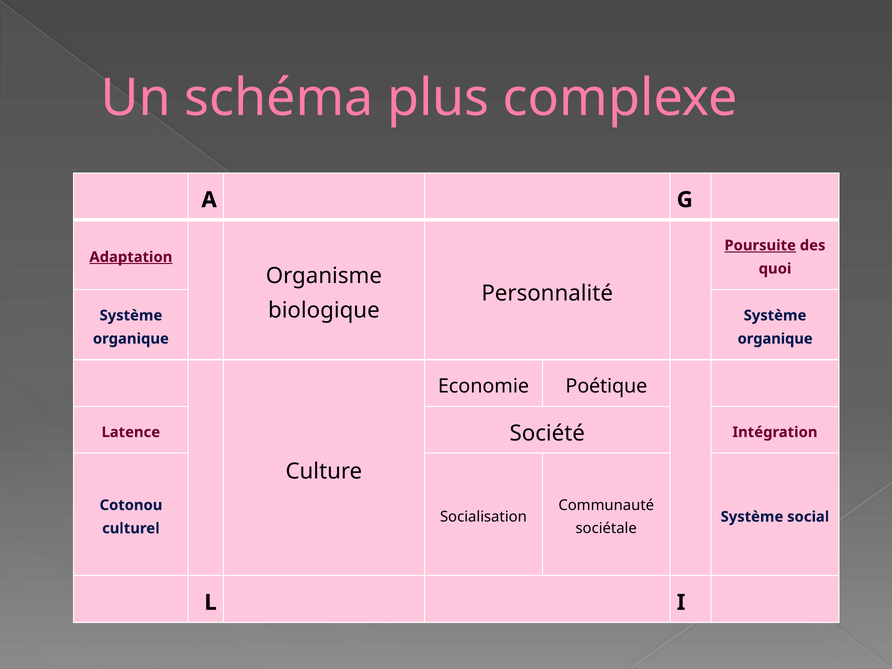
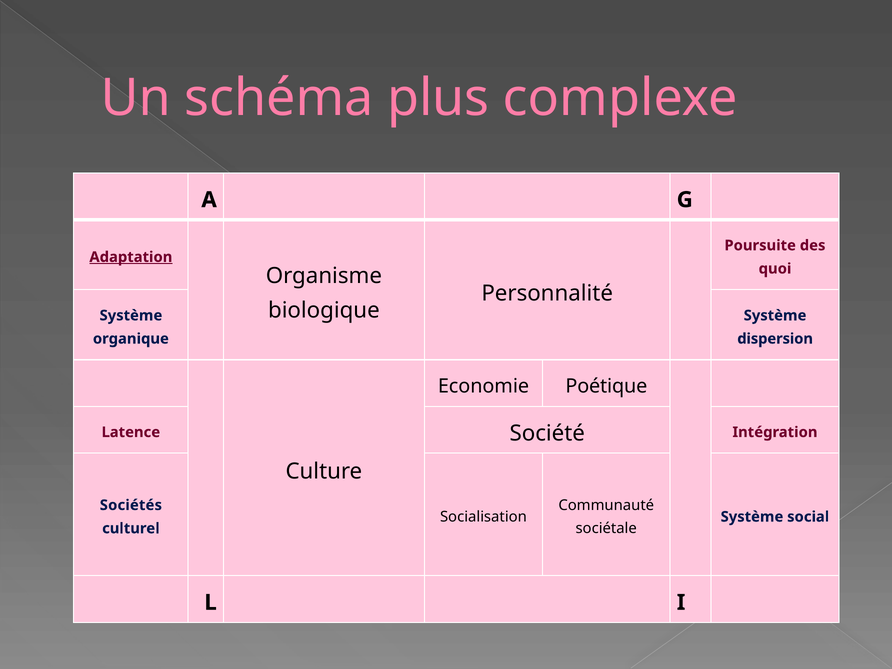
Poursuite underline: present -> none (760, 245)
organique: organique -> dispersion (775, 339)
Cotonou: Cotonou -> Sociétés (131, 505)
